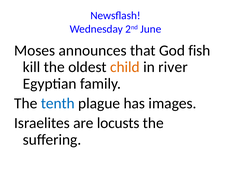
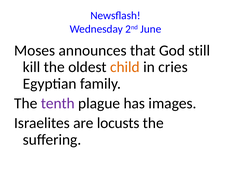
fish: fish -> still (199, 51)
river: river -> cries (173, 67)
tenth colour: blue -> purple (58, 104)
